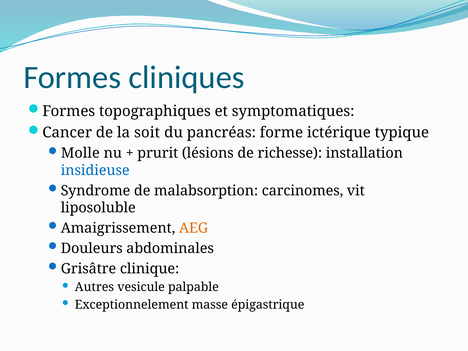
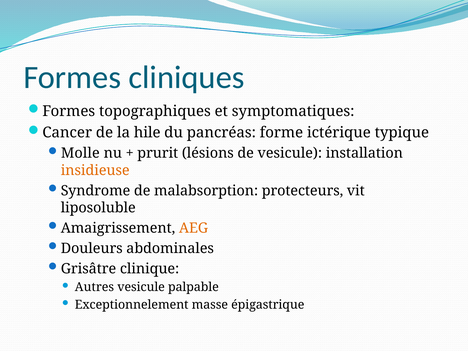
soit: soit -> hile (147, 133)
de richesse: richesse -> vesicule (290, 153)
insidieuse colour: blue -> orange (95, 170)
carcinomes: carcinomes -> protecteurs (303, 191)
